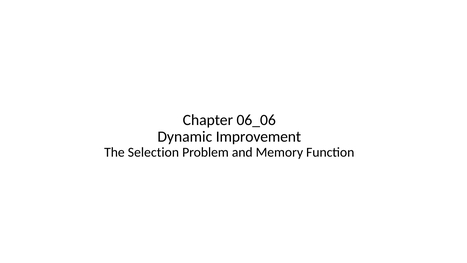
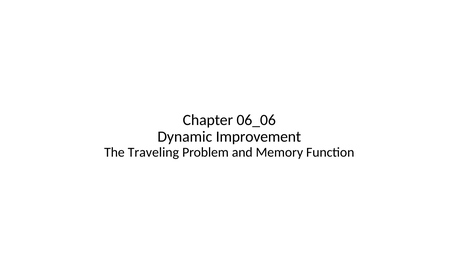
Selection: Selection -> Traveling (153, 152)
